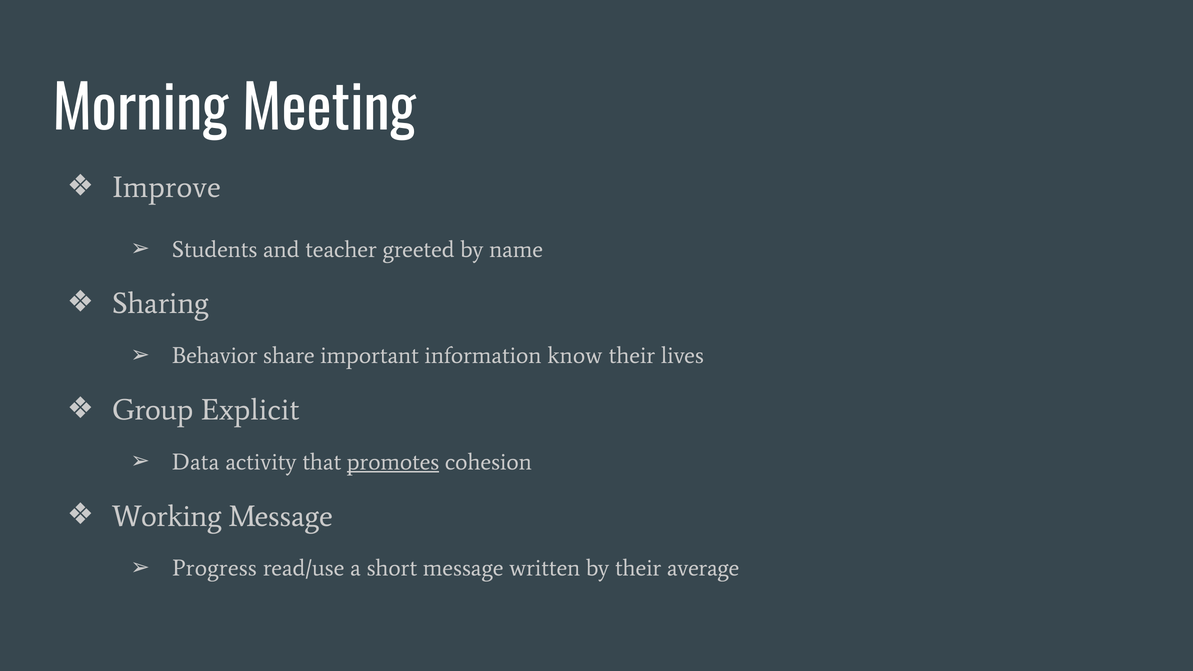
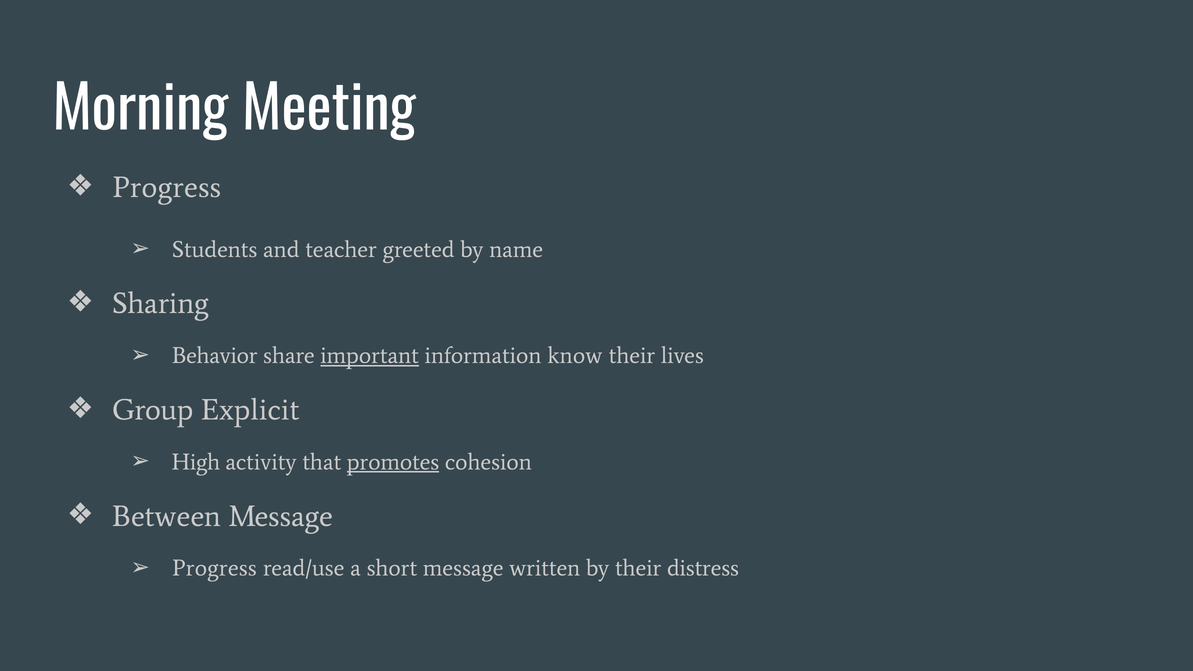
Improve: Improve -> Progress (167, 188)
important underline: none -> present (370, 356)
Data: Data -> High (196, 462)
Working: Working -> Between (167, 516)
average: average -> distress (703, 568)
